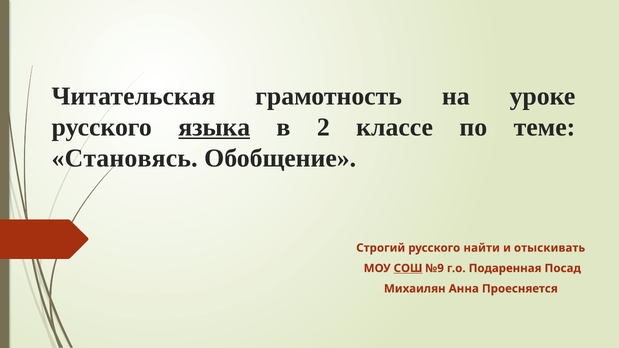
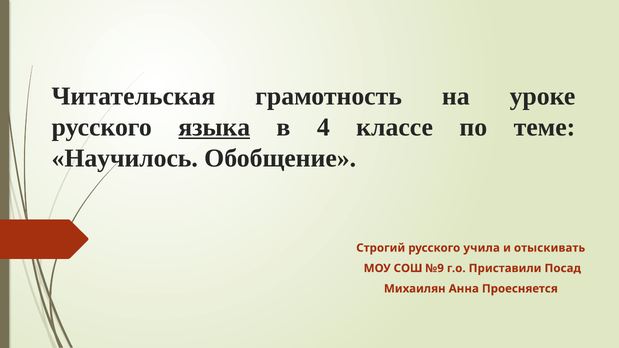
2: 2 -> 4 (323, 127)
Становясь: Становясь -> Научилось (125, 158)
найти: найти -> учила (482, 248)
СОШ underline: present -> none (408, 268)
Подаренная: Подаренная -> Приставили (505, 268)
